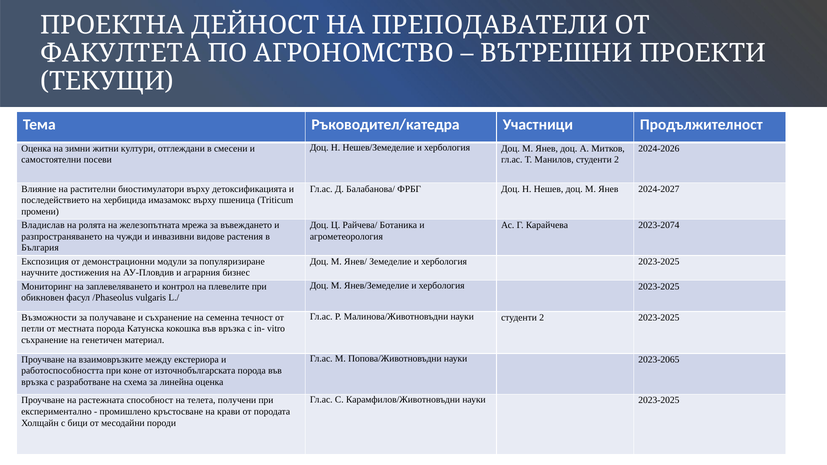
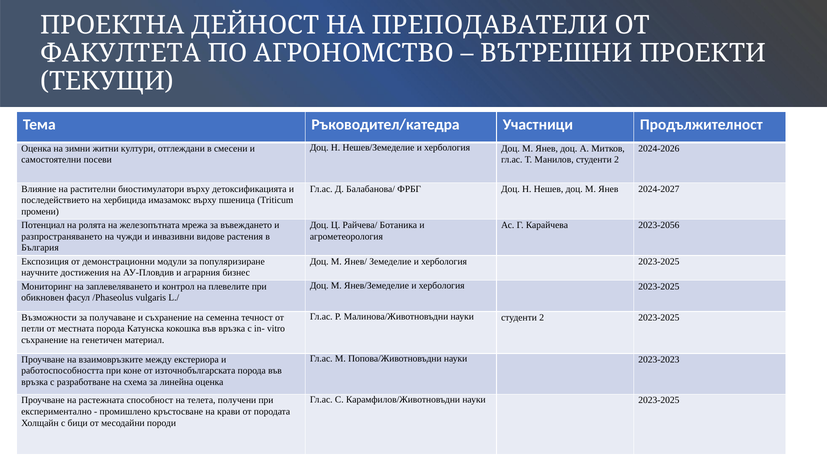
Владислав: Владислав -> Потенциал (43, 225)
2023-2074: 2023-2074 -> 2023-2056 (659, 225)
2023-2065: 2023-2065 -> 2023-2023 (659, 360)
